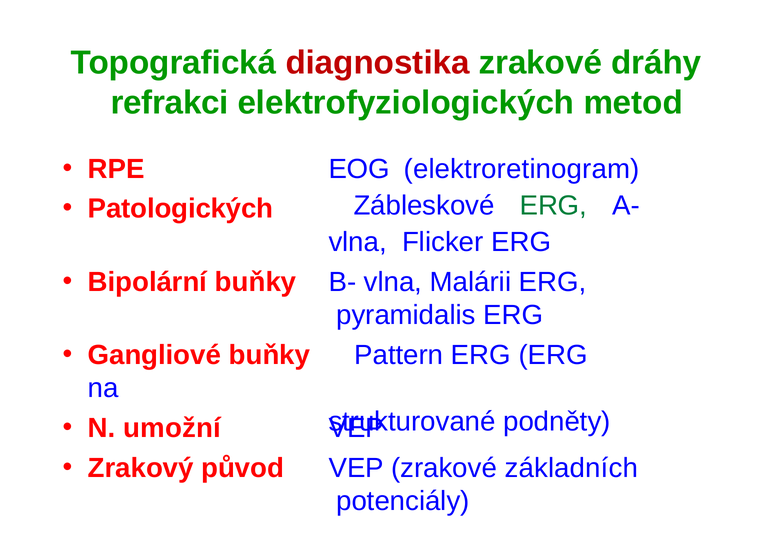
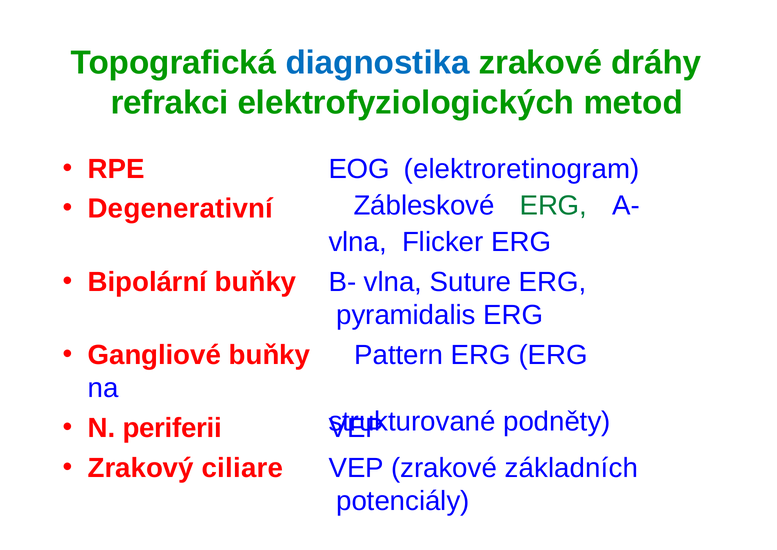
diagnostika colour: red -> blue (378, 63)
Patologických: Patologických -> Degenerativní (180, 209)
Malárii: Malárii -> Suture (470, 282)
umožní: umožní -> periferii (172, 428)
původ: původ -> ciliare (243, 468)
